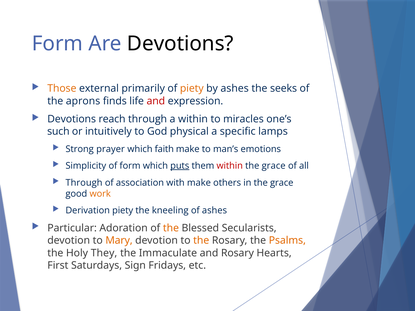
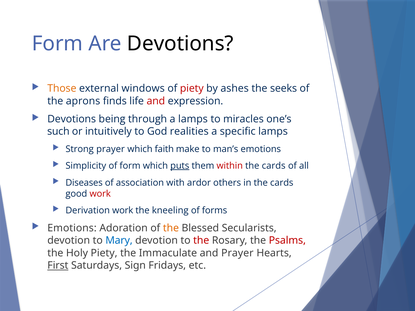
primarily: primarily -> windows (143, 89)
piety colour: orange -> red (192, 89)
reach: reach -> being (112, 119)
a within: within -> lamps (193, 119)
physical: physical -> realities (189, 132)
grace: grace -> cards (274, 166)
Through: Through -> Diseases (84, 183)
with make: make -> ardor (199, 183)
in the grace: grace -> cards (282, 183)
work colour: orange -> red (100, 194)
Derivation piety: piety -> work (123, 211)
of ashes: ashes -> forms (215, 211)
Particular: Particular -> Emotions (72, 228)
Mary colour: orange -> blue (119, 241)
the colour: orange -> red (201, 241)
Psalms colour: orange -> red (287, 241)
Holy They: They -> Piety (104, 253)
and Rosary: Rosary -> Prayer (237, 253)
First underline: none -> present (58, 266)
